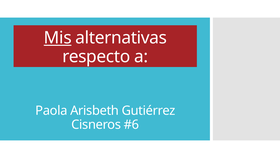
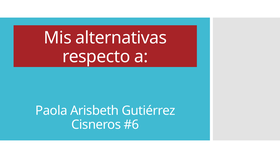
Mis underline: present -> none (58, 38)
